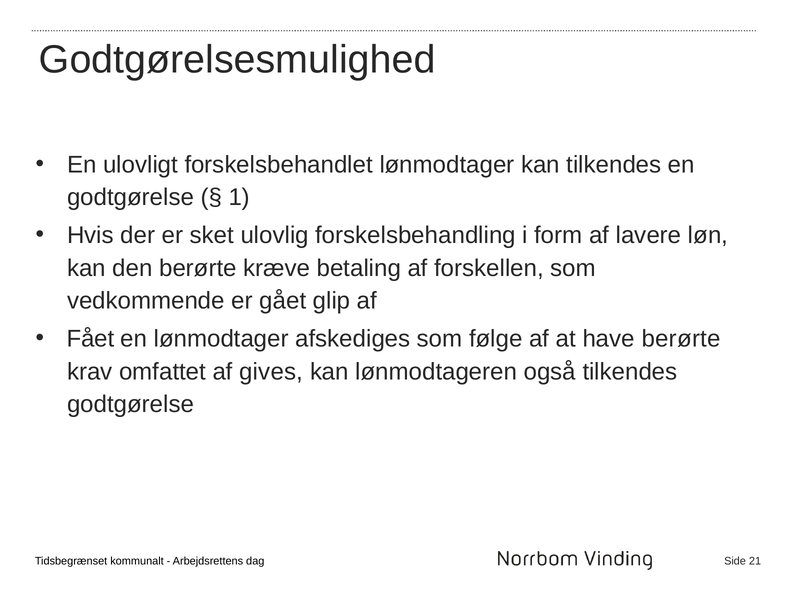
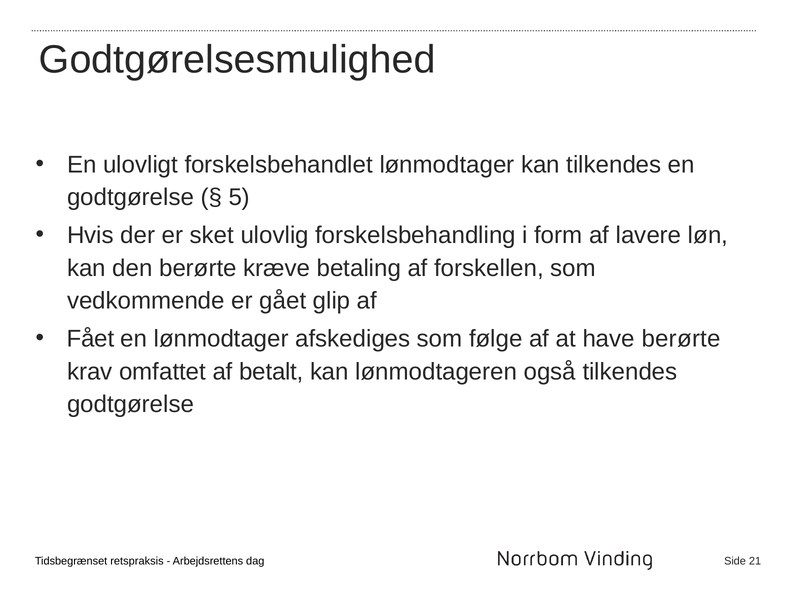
1: 1 -> 5 (239, 197)
gives: gives -> betalt (271, 371)
kommunalt: kommunalt -> retspraksis (137, 561)
